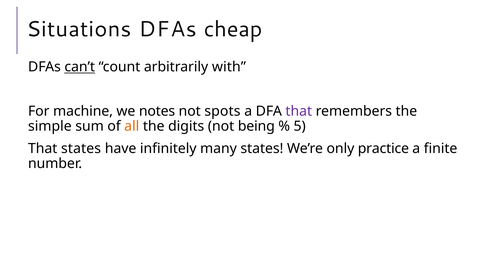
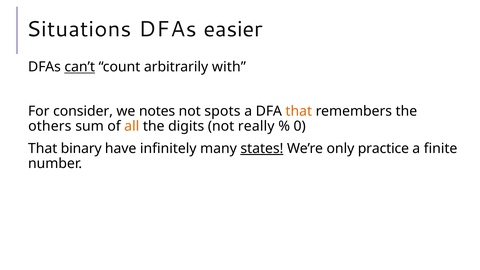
cheap: cheap -> easier (233, 29)
machine: machine -> consider (83, 111)
that colour: purple -> orange (299, 111)
simple: simple -> others (50, 126)
being: being -> really (256, 126)
5: 5 -> 0 (300, 126)
That states: states -> binary (81, 148)
states underline: none -> present (262, 148)
